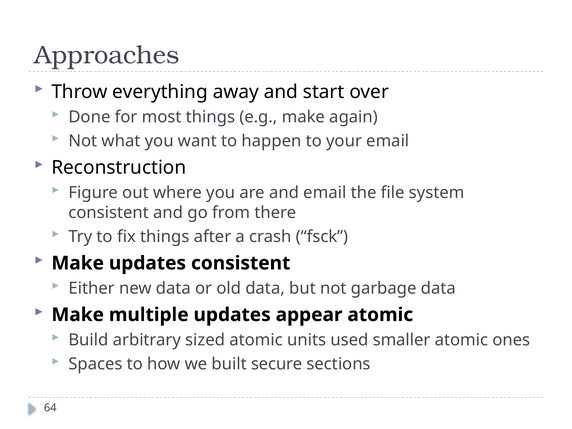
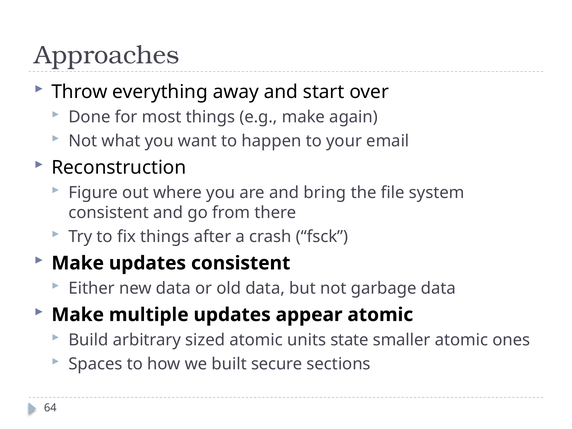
and email: email -> bring (325, 193)
used: used -> state (349, 340)
